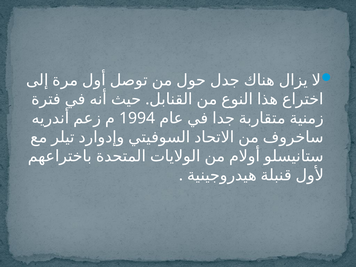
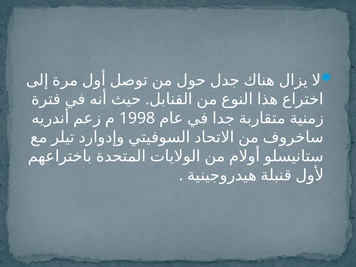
1994: 1994 -> 1998 (137, 118)
